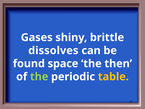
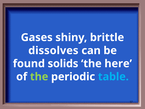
space: space -> solids (63, 63)
then: then -> here (118, 63)
table colour: yellow -> light blue (113, 77)
